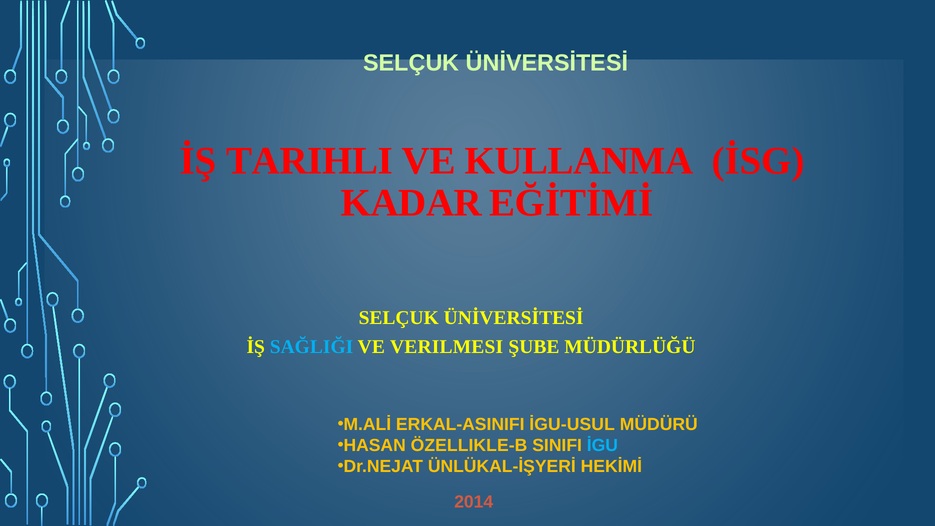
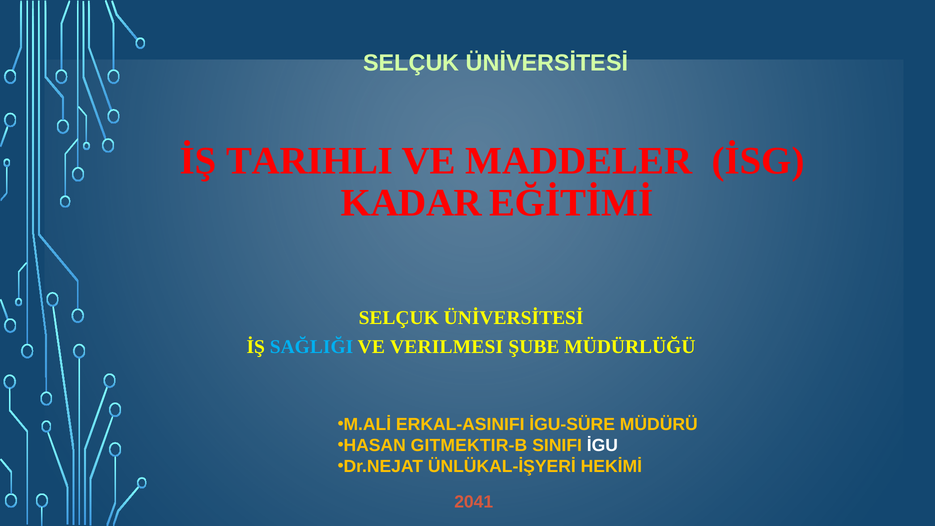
KULLANMA: KULLANMA -> MADDELER (579, 161)
İGU-USUL: İGU-USUL -> İGU-SÜRE (572, 424)
ÖZELLIKLE-B: ÖZELLIKLE-B -> GITMEKTIR-B (469, 445)
İGU colour: light blue -> white (602, 445)
2014: 2014 -> 2041 (474, 502)
